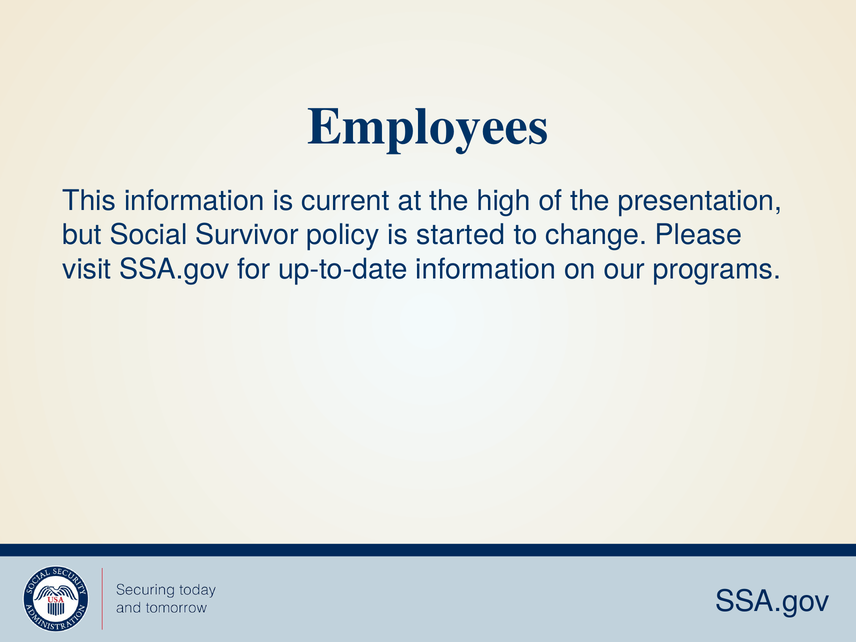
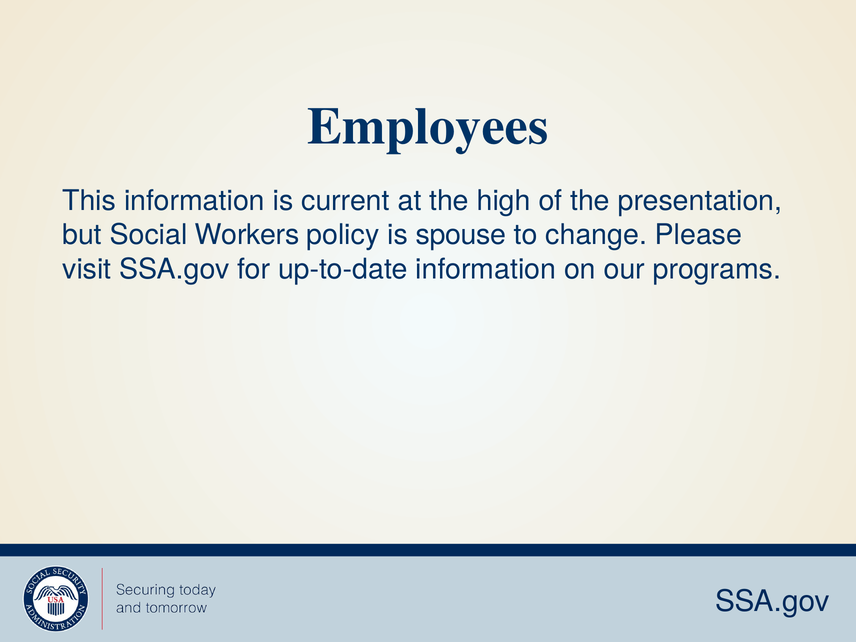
Survivor: Survivor -> Workers (247, 235)
started: started -> spouse (461, 235)
